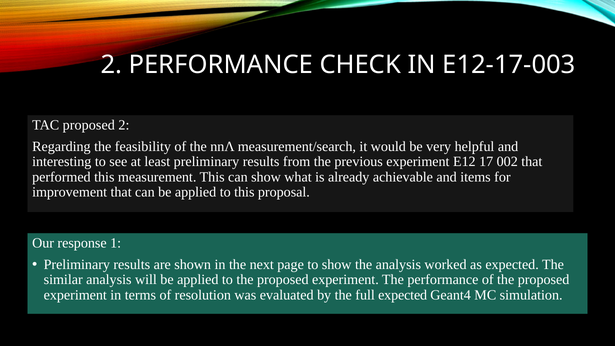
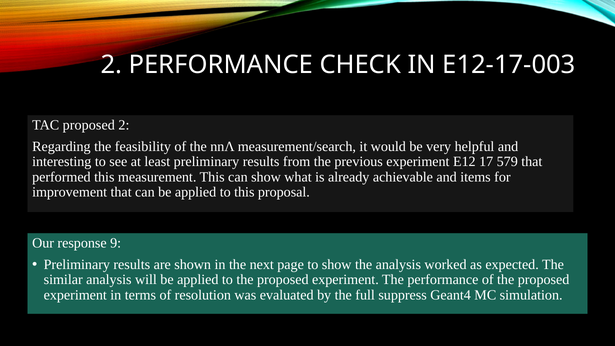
002: 002 -> 579 (507, 162)
1: 1 -> 9 (116, 243)
full expected: expected -> suppress (403, 295)
